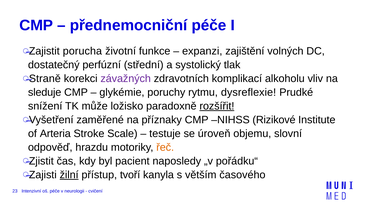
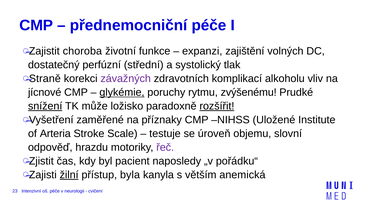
porucha: porucha -> choroba (82, 51)
sleduje: sleduje -> jícnové (45, 92)
glykémie underline: none -> present (122, 92)
dysreflexie: dysreflexie -> zvýšenému (249, 92)
snížení underline: none -> present (45, 106)
Rizikové: Rizikové -> Uložené (274, 120)
řeč colour: orange -> purple (165, 147)
tvoří: tvoří -> byla (130, 175)
časového: časového -> anemická (242, 175)
